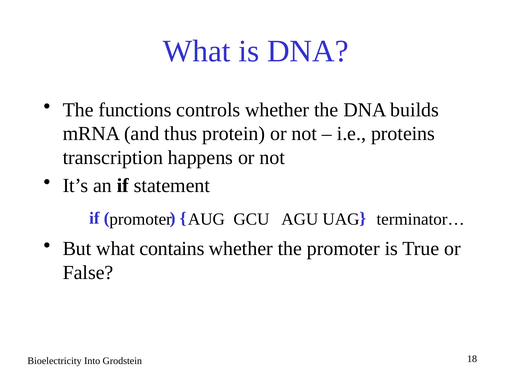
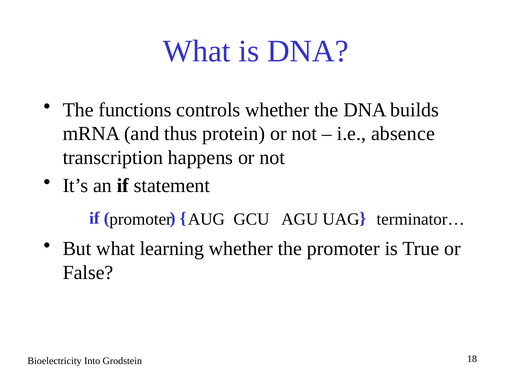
proteins: proteins -> absence (403, 134)
contains: contains -> learning (172, 249)
